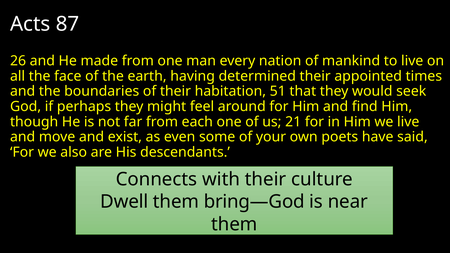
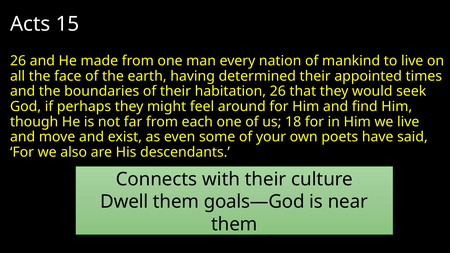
87: 87 -> 15 (68, 24)
habitation 51: 51 -> 26 (278, 91)
21: 21 -> 18 (293, 122)
bring—God: bring—God -> goals—God (254, 202)
